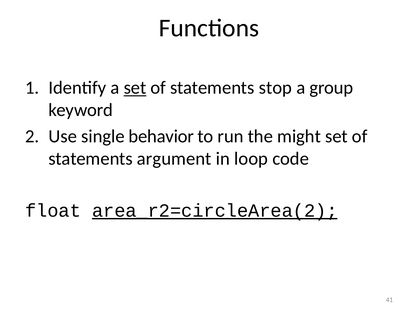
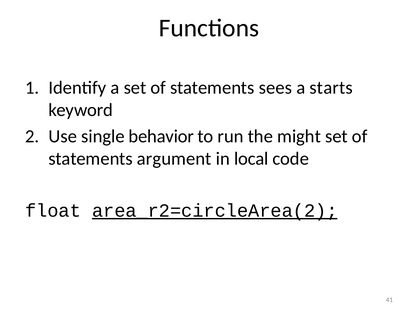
set underline: present -> none (135, 88)
stop: stop -> sees (275, 88)
group: group -> starts (331, 88)
loop: loop -> local (251, 158)
